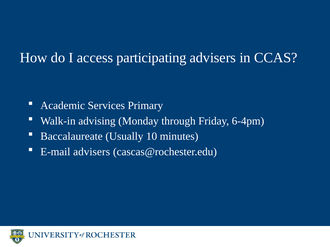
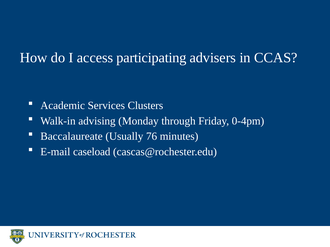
Primary: Primary -> Clusters (145, 106)
6-4pm: 6-4pm -> 0-4pm (248, 121)
10: 10 -> 76 (152, 137)
E-mail advisers: advisers -> caseload (92, 152)
